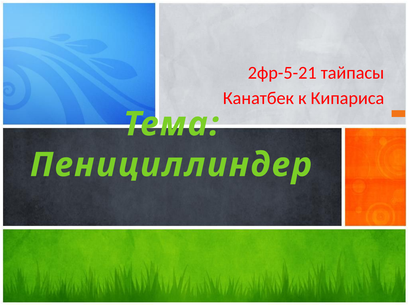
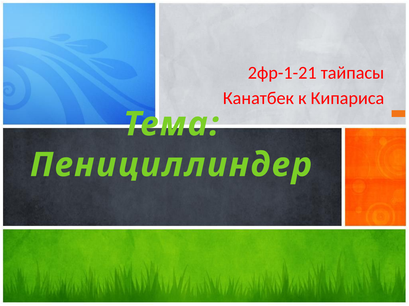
2фр-5-21: 2фр-5-21 -> 2фр-1-21 (282, 73)
